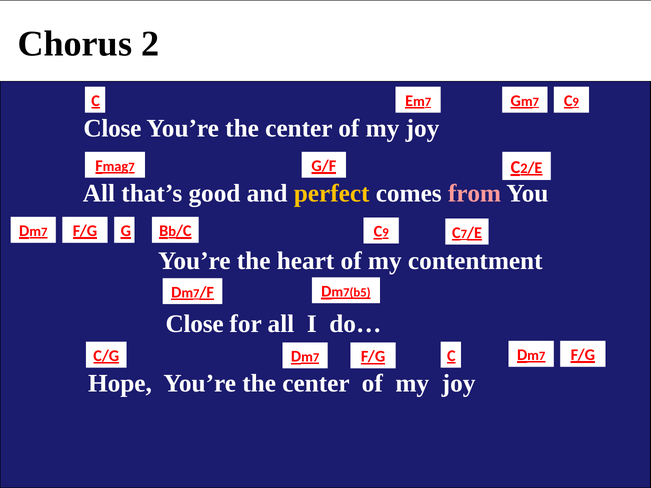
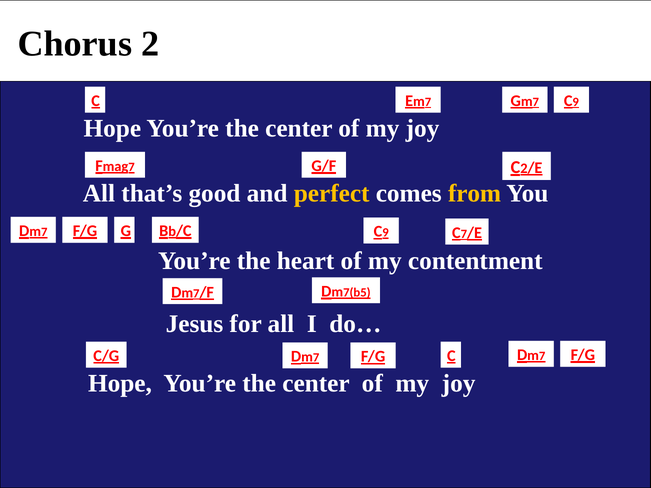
Close: Close -> Hope (112, 129)
from colour: pink -> yellow (475, 194)
Close: Close -> Jesus (194, 324)
